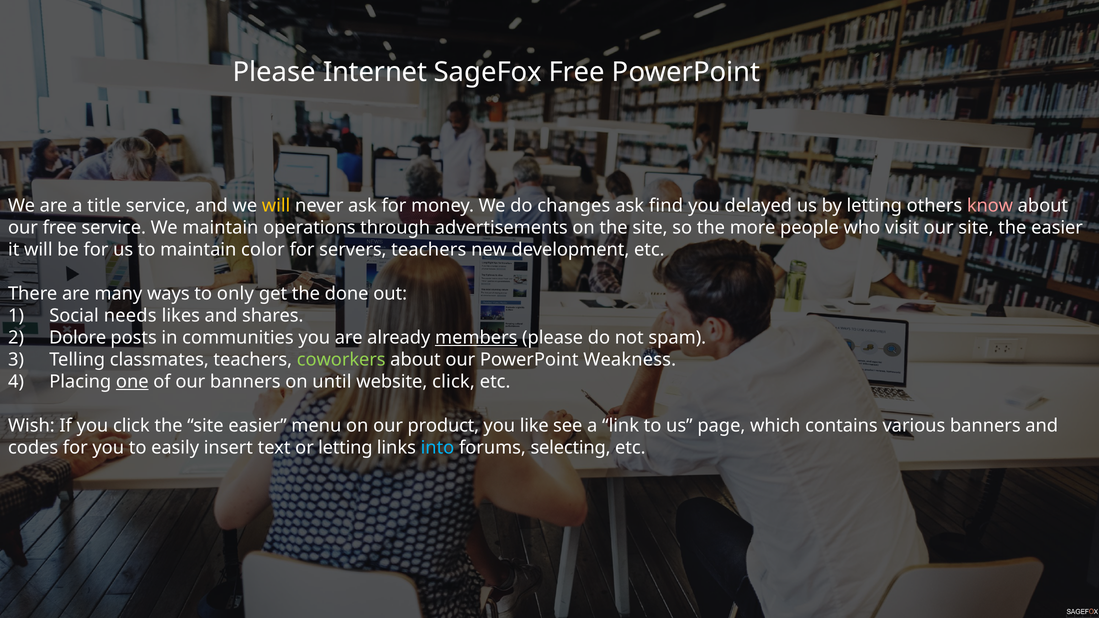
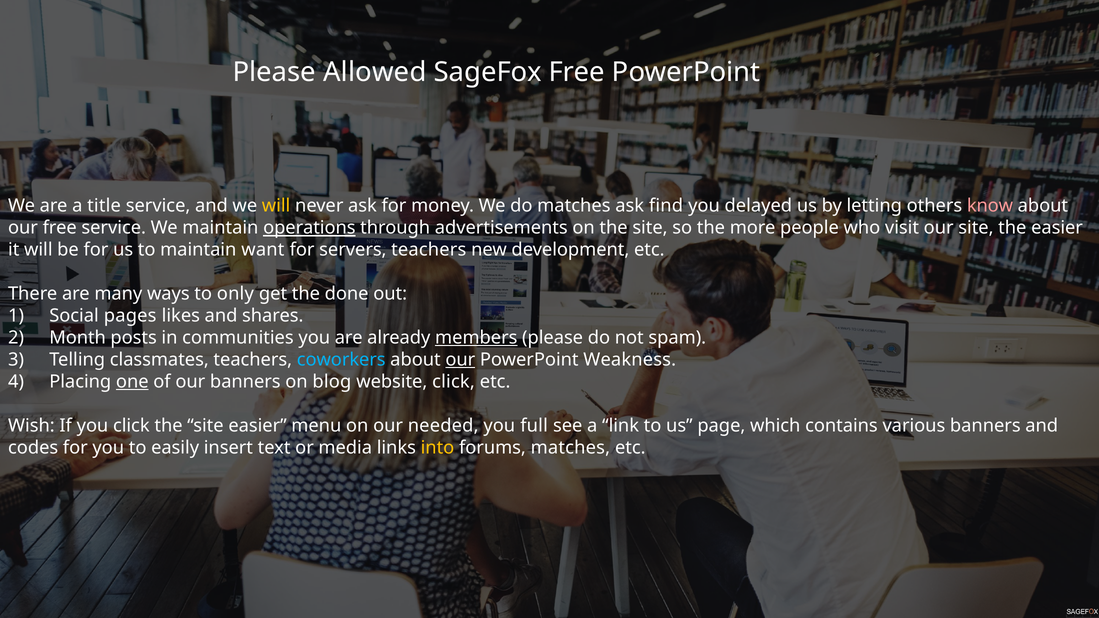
Internet: Internet -> Allowed (375, 72)
do changes: changes -> matches (574, 206)
operations underline: none -> present (309, 228)
color: color -> want (263, 250)
needs: needs -> pages (130, 316)
Dolore: Dolore -> Month (78, 338)
coworkers colour: light green -> light blue (341, 360)
our underline: none -> present (460, 360)
until: until -> blog (332, 382)
product: product -> needed (443, 426)
like: like -> full (534, 426)
or letting: letting -> media (345, 448)
into colour: light blue -> yellow (437, 448)
forums selecting: selecting -> matches (570, 448)
